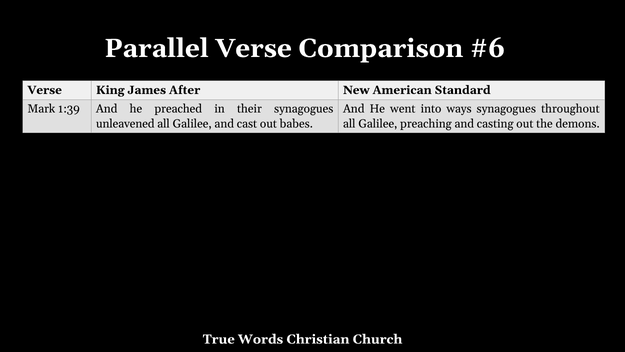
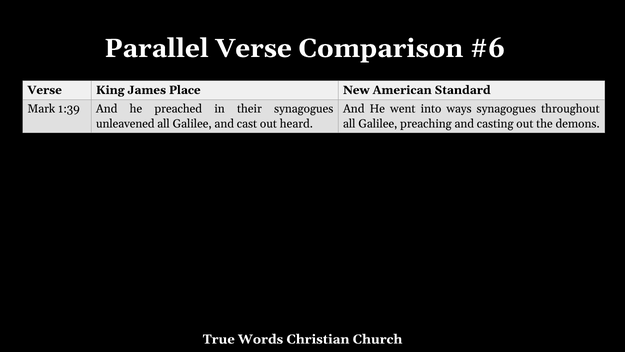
After: After -> Place (185, 90)
babes: babes -> heard (296, 124)
